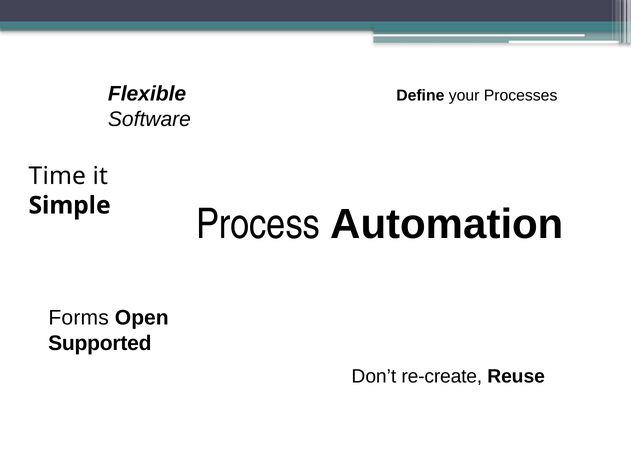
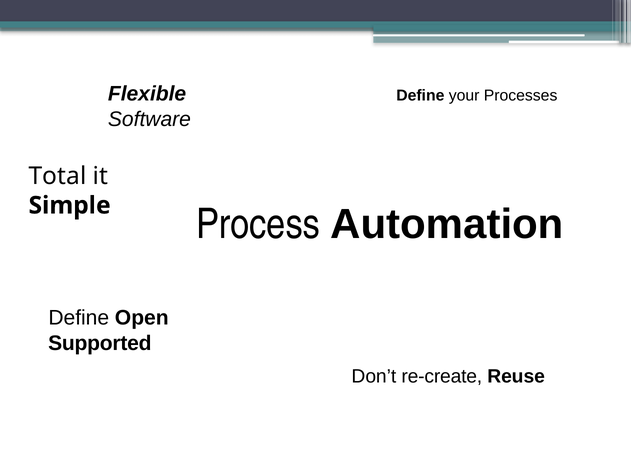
Time: Time -> Total (57, 176)
Forms: Forms -> Define (79, 317)
